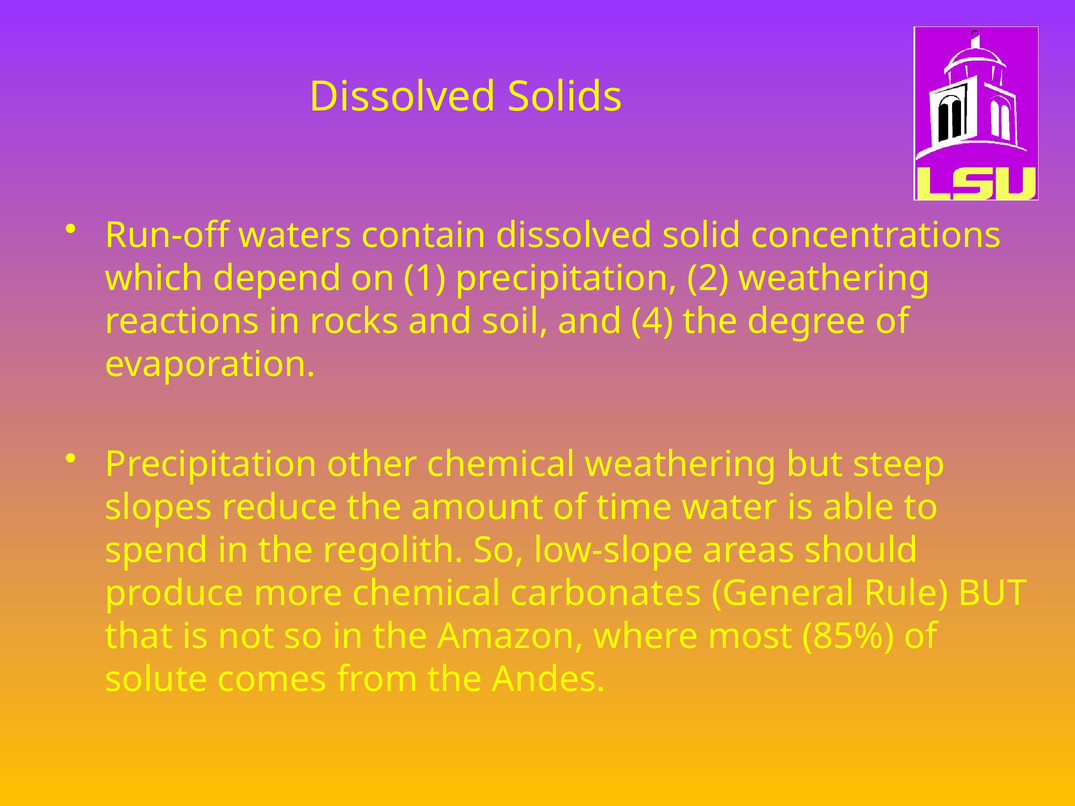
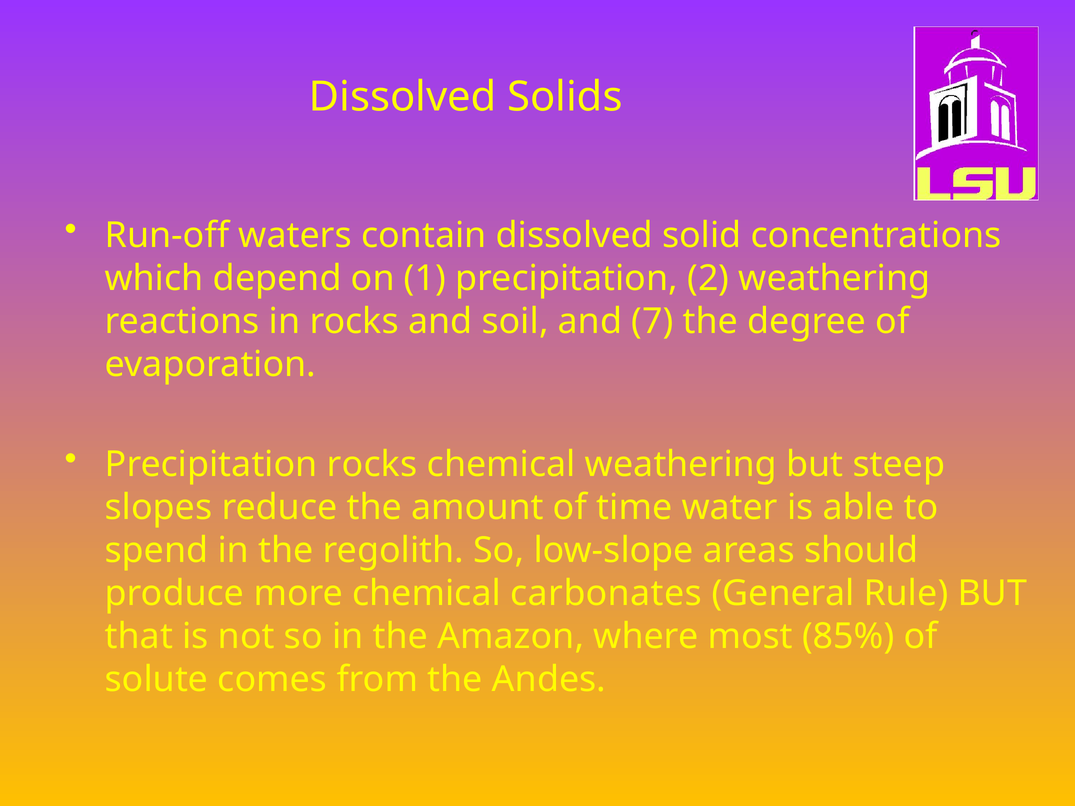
4: 4 -> 7 (652, 321)
Precipitation other: other -> rocks (372, 465)
